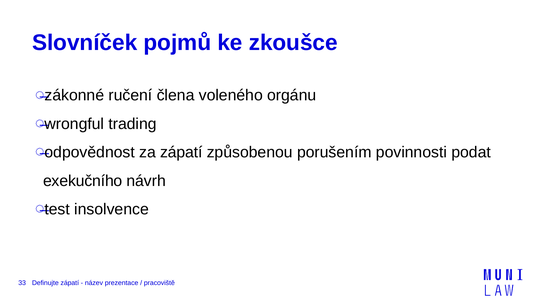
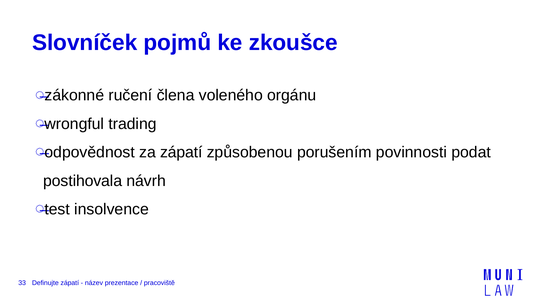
exekučního: exekučního -> postihovala (83, 181)
